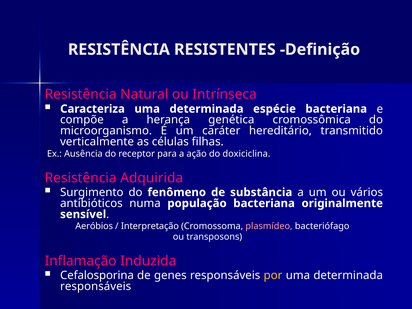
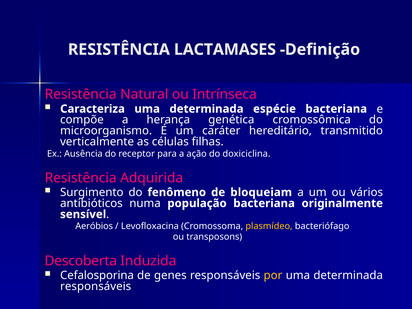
RESISTENTES: RESISTENTES -> LACTAMASES (225, 50)
substância: substância -> bloqueiam (261, 192)
Interpretação: Interpretação -> Levofloxacina (150, 226)
plasmídeo colour: pink -> yellow (269, 226)
Inflamação: Inflamação -> Descoberta (81, 261)
